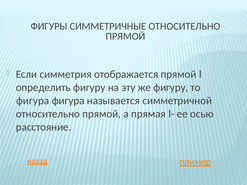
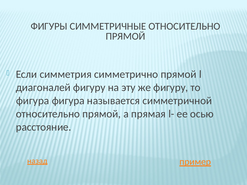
отображается: отображается -> симметрично (126, 74)
определить: определить -> диагоналей (43, 88)
